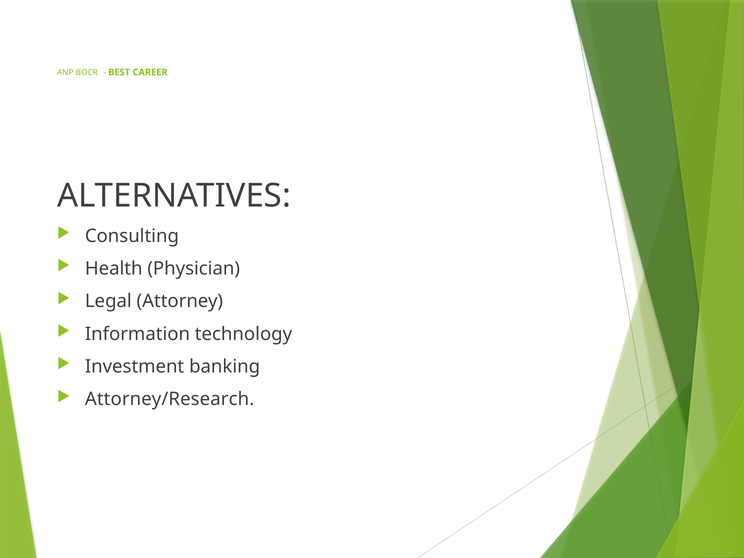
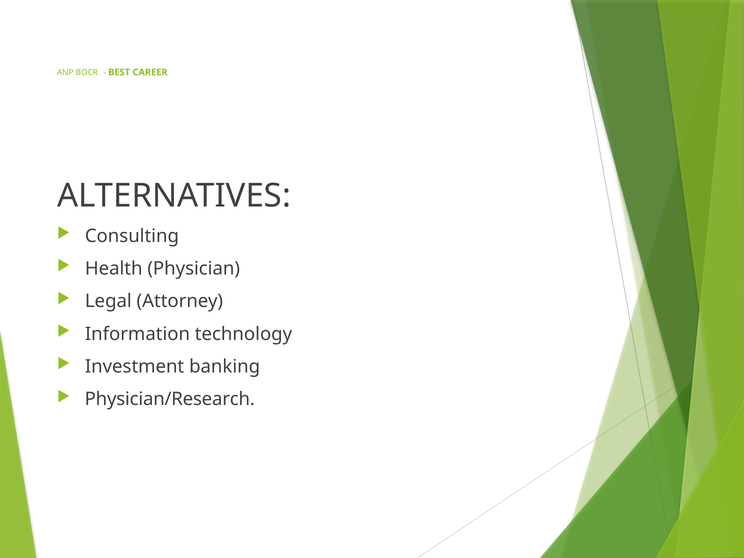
Attorney/Research: Attorney/Research -> Physician/Research (170, 399)
